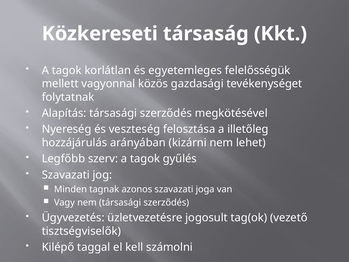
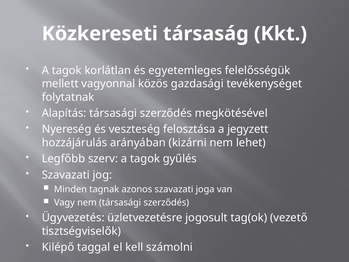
illetőleg: illetőleg -> jegyzett (248, 129)
